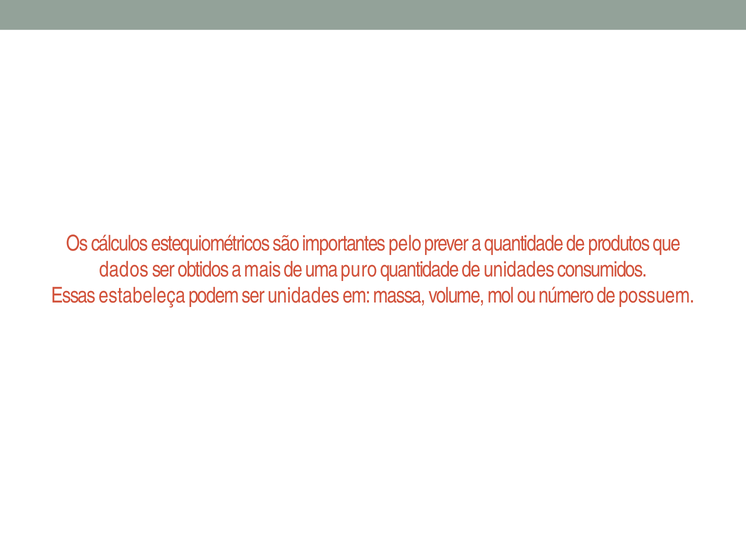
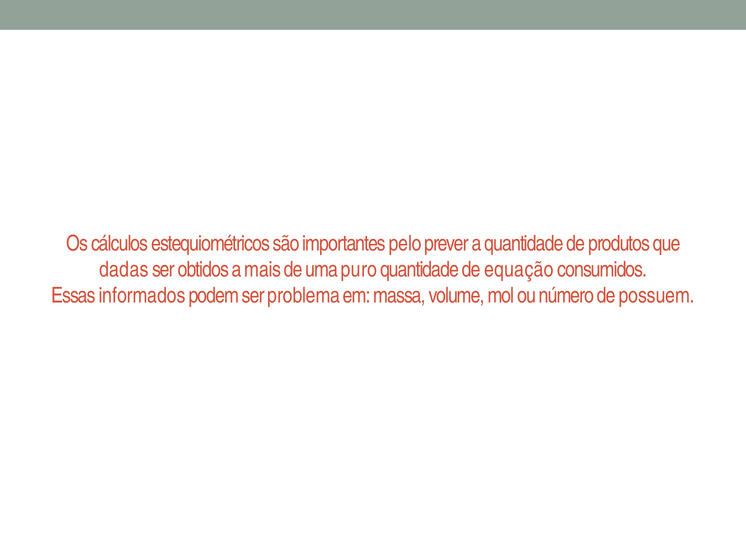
dados: dados -> dadas (124, 270)
de unidades: unidades -> equação (519, 270)
estabeleça: estabeleça -> informados (142, 296)
ser unidades: unidades -> problema (304, 296)
